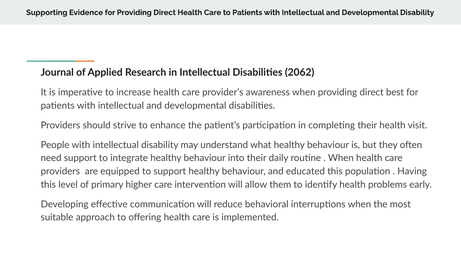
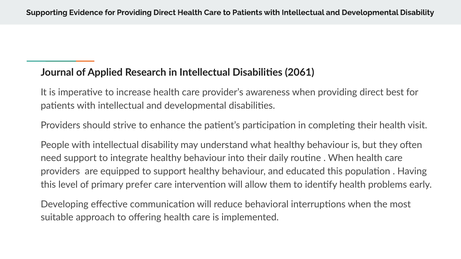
2062: 2062 -> 2061 (300, 73)
higher: higher -> prefer (139, 185)
